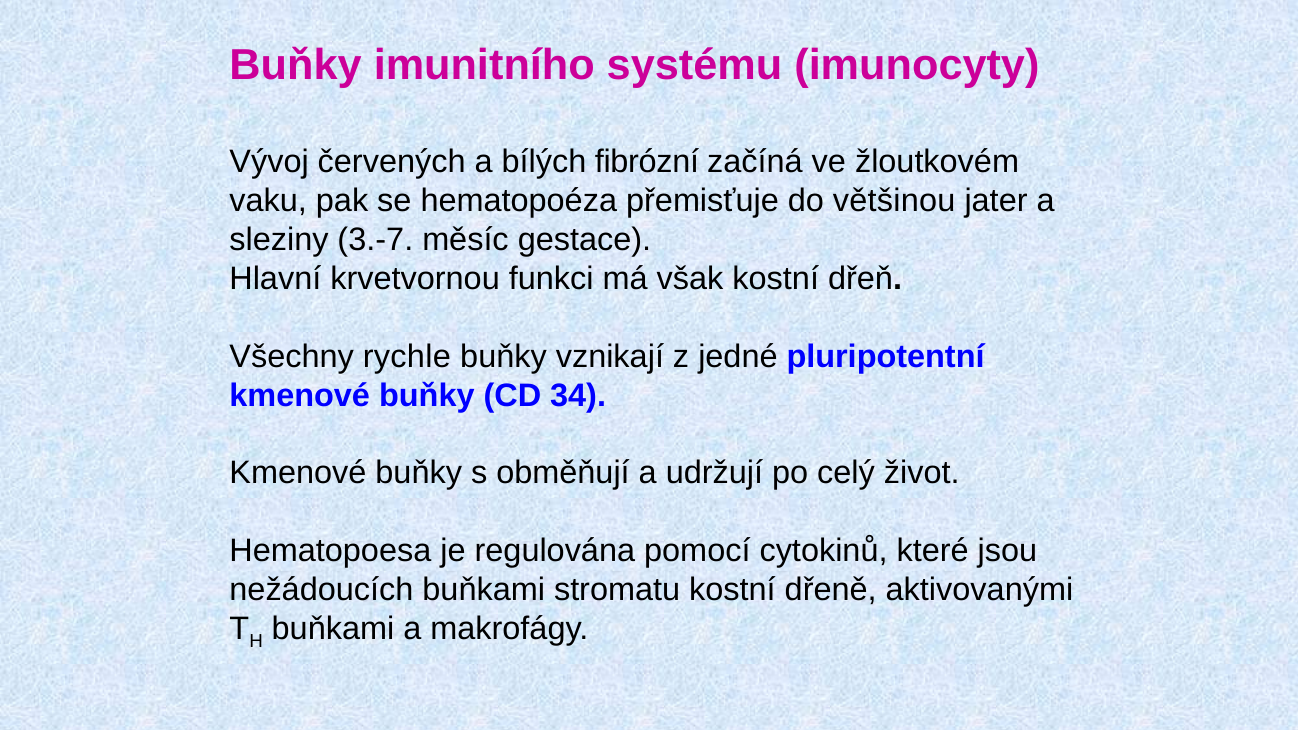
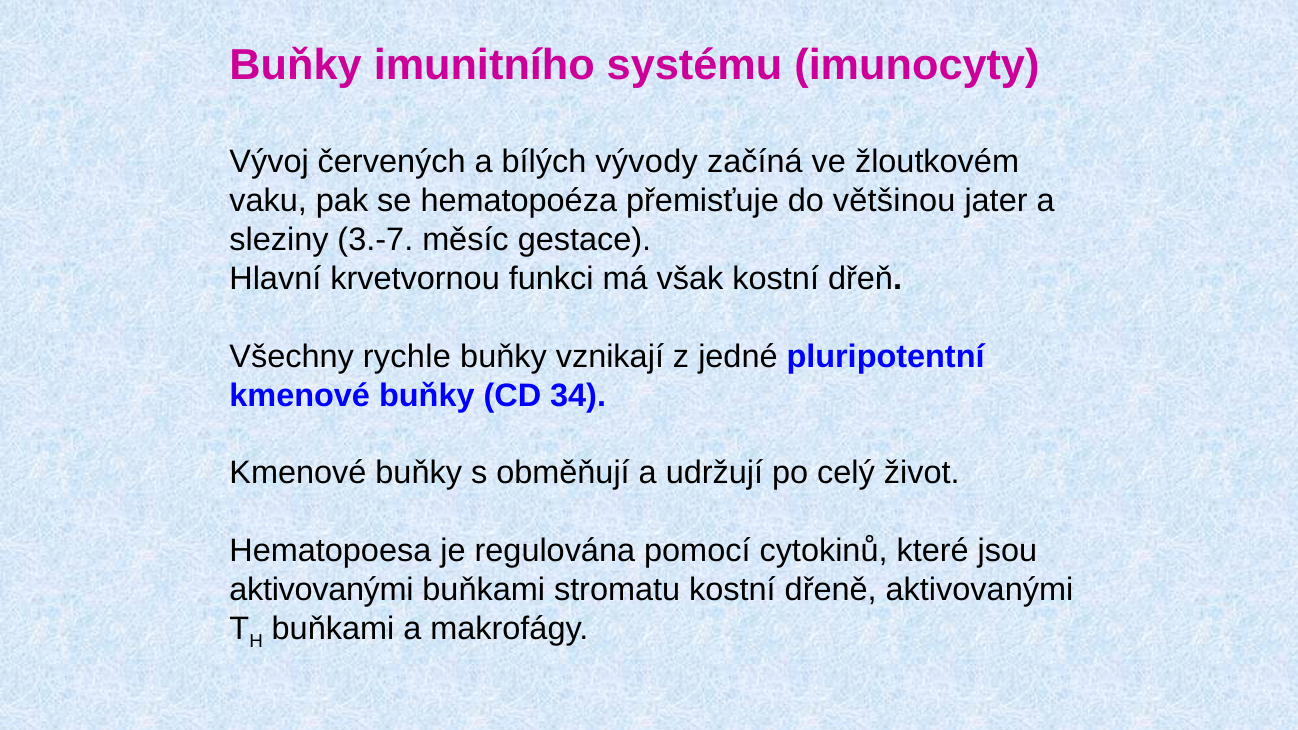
fibrózní: fibrózní -> vývody (647, 162)
nežádoucích: nežádoucích -> aktivovanými (322, 590)
